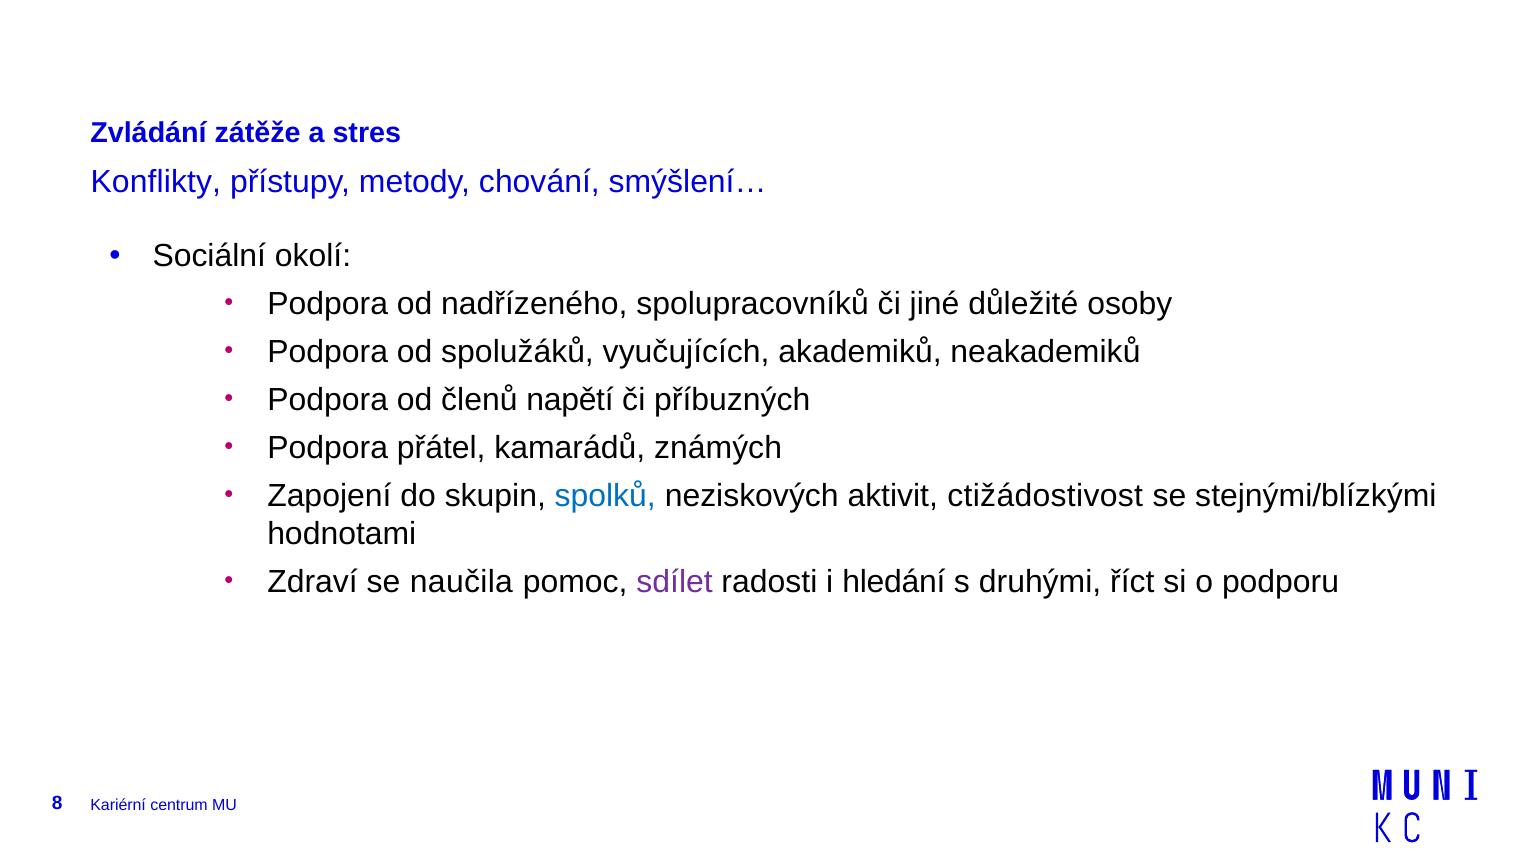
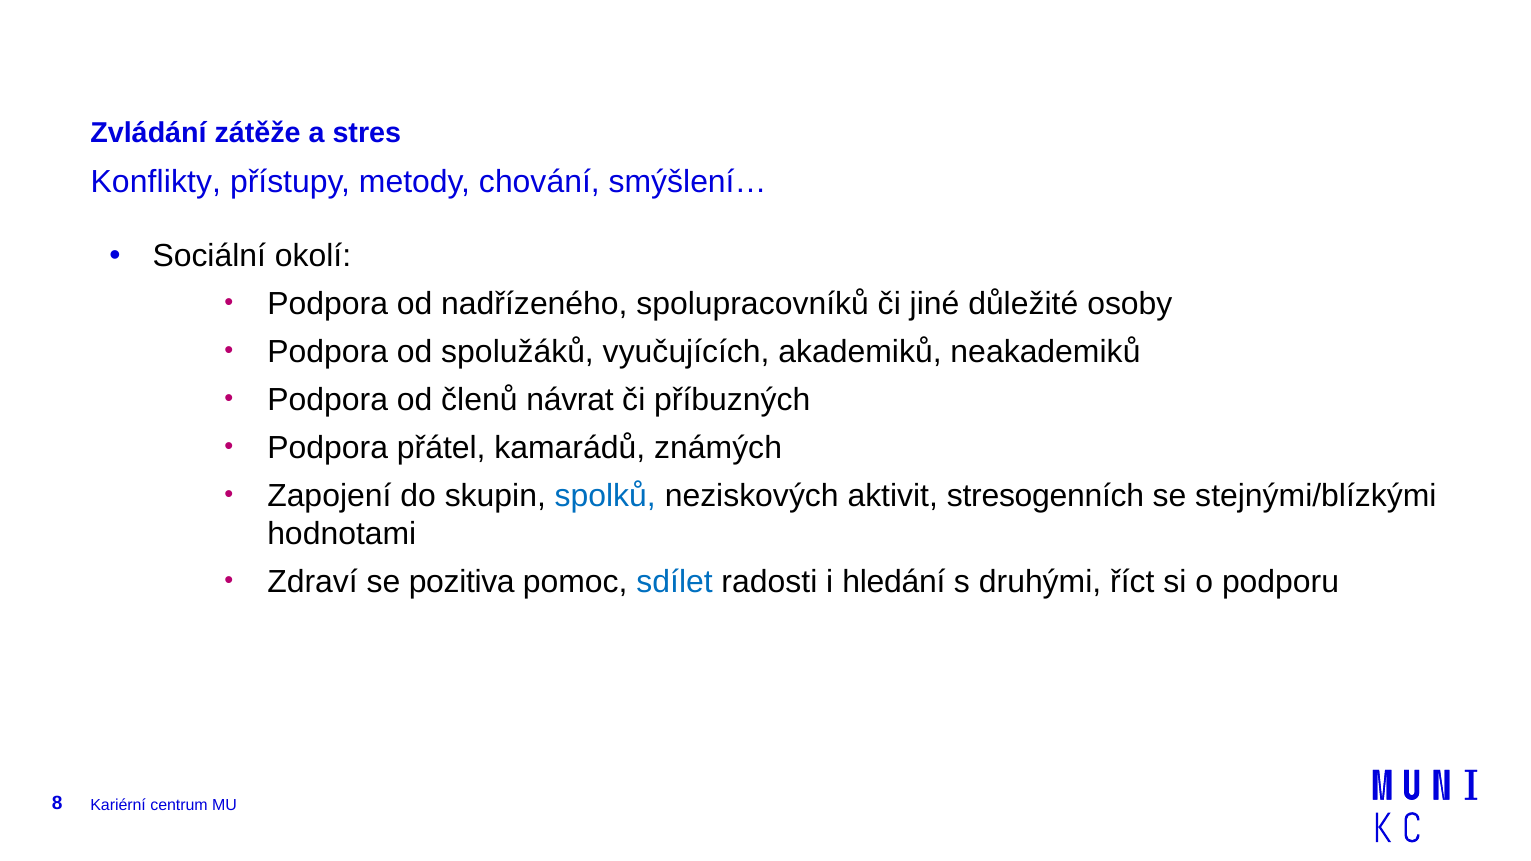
napětí: napětí -> návrat (570, 400)
ctižádostivost: ctižádostivost -> stresogenních (1046, 496)
naučila: naučila -> pozitiva (462, 582)
sdílet colour: purple -> blue (675, 582)
